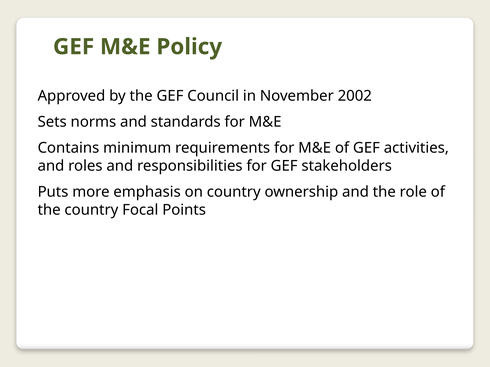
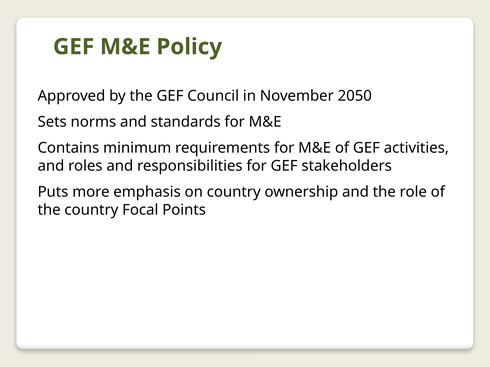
2002: 2002 -> 2050 (355, 96)
